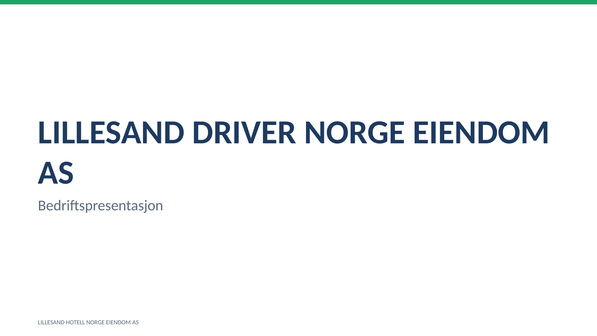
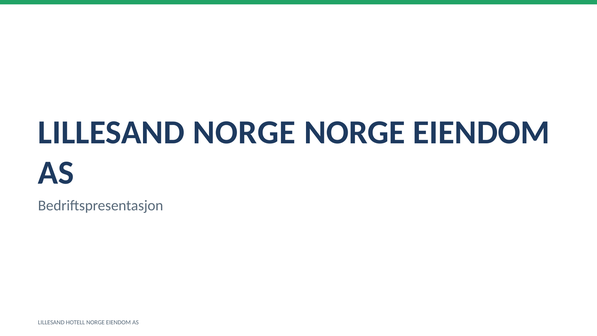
LILLESAND DRIVER: DRIVER -> NORGE (244, 132)
